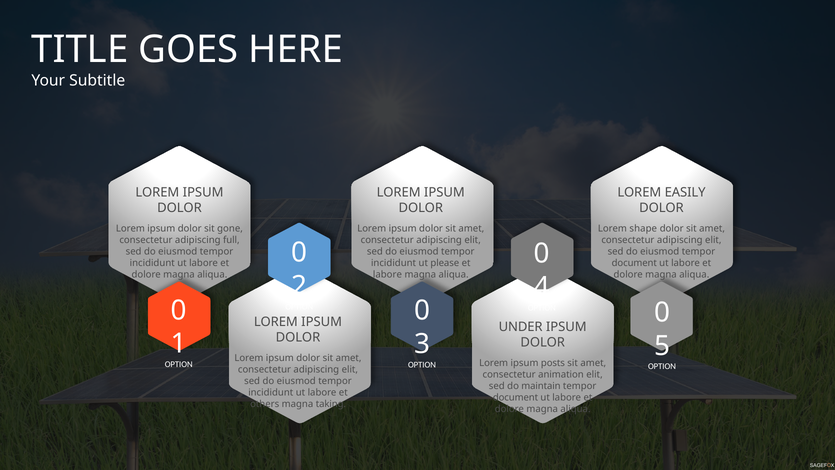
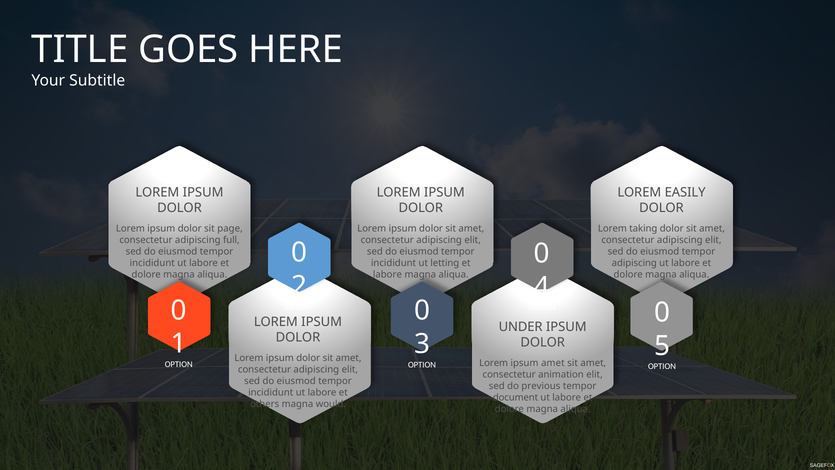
shape: shape -> taking (643, 228)
gone: gone -> page (230, 229)
document: document -> adipiscing (634, 263)
please: please -> letting (445, 263)
ipsum posts: posts -> amet (553, 363)
maintain: maintain -> previous (541, 386)
taking: taking -> would (331, 404)
